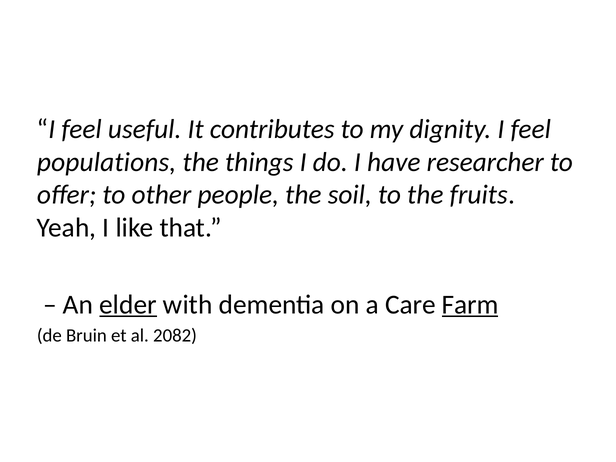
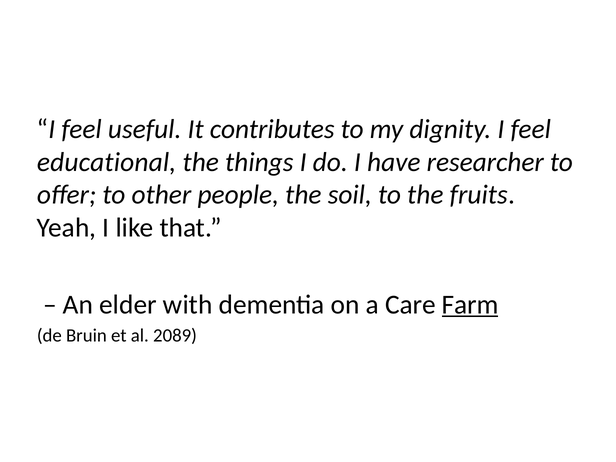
populations: populations -> educational (107, 162)
elder underline: present -> none (128, 304)
2082: 2082 -> 2089 (175, 335)
